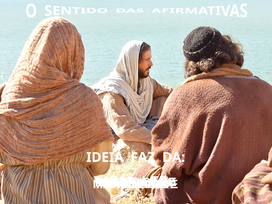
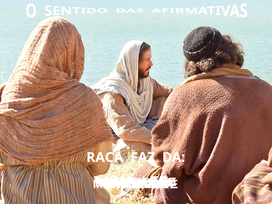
IDEIA: IDEIA -> RACA (105, 157)
